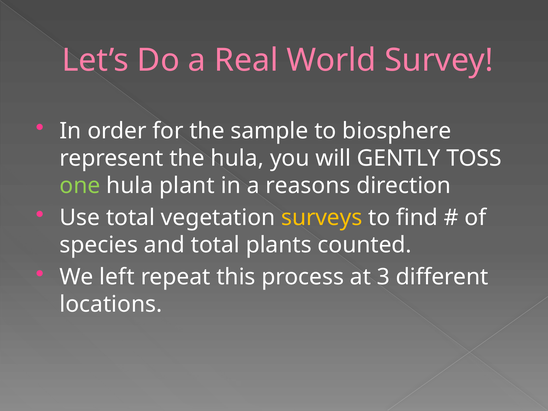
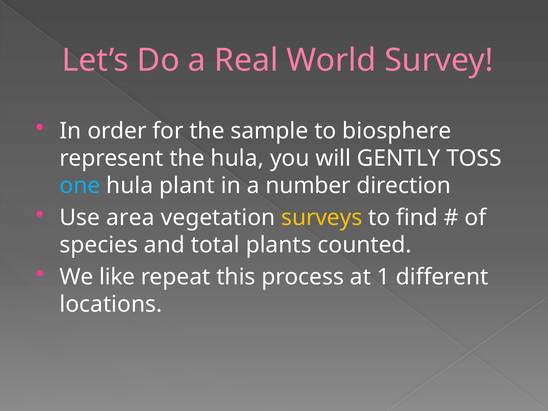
one colour: light green -> light blue (80, 186)
reasons: reasons -> number (308, 186)
Use total: total -> area (130, 218)
left: left -> like (117, 277)
3: 3 -> 1 (383, 277)
